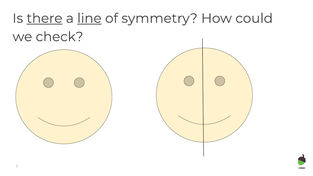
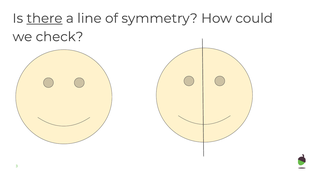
line underline: present -> none (89, 18)
